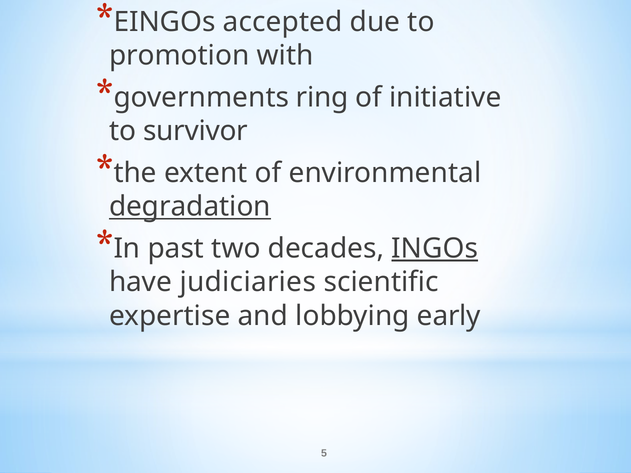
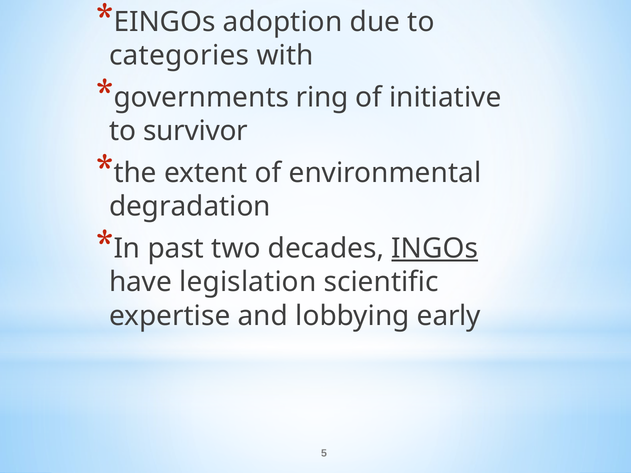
accepted: accepted -> adoption (283, 22)
promotion: promotion -> categories (179, 56)
degradation underline: present -> none (190, 207)
judiciaries: judiciaries -> legislation (248, 282)
